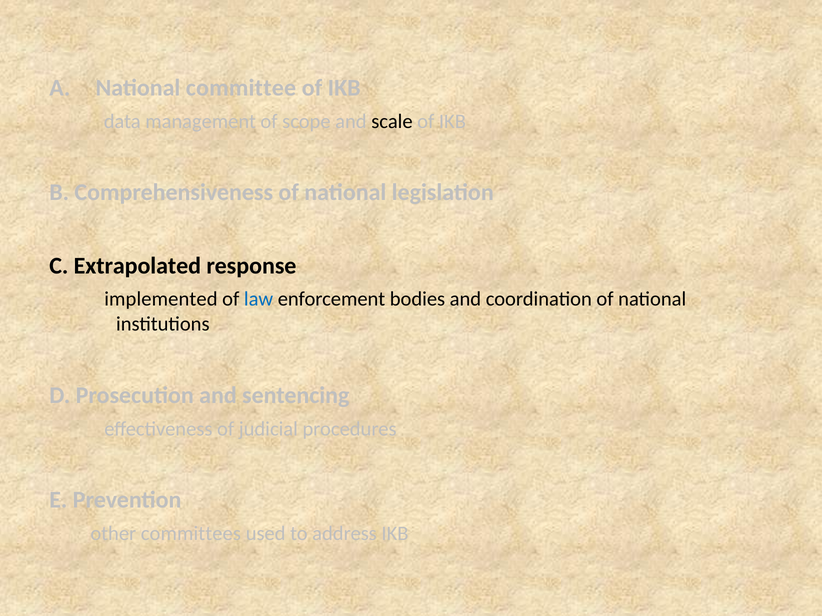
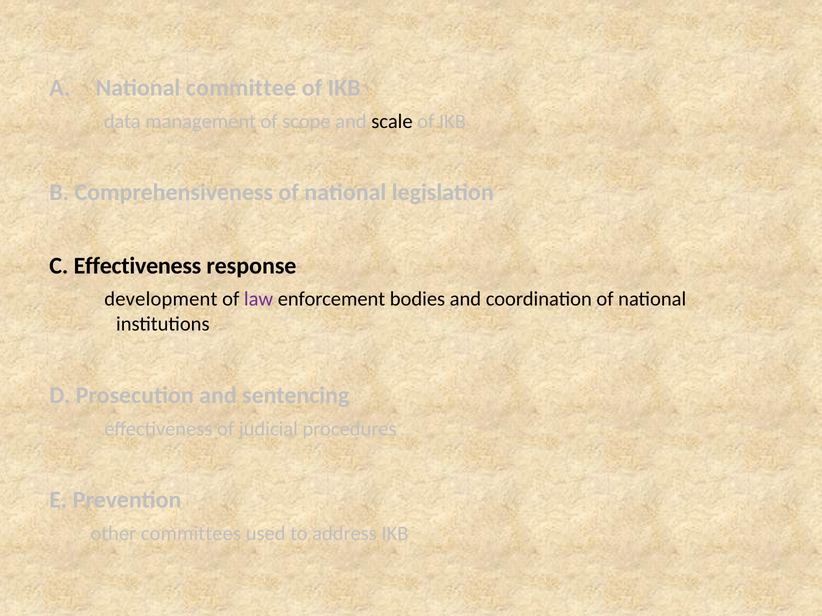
C Extrapolated: Extrapolated -> Effectiveness (137, 266)
implemented: implemented -> development (161, 299)
law colour: blue -> purple (259, 299)
